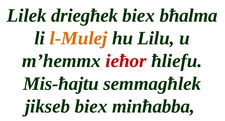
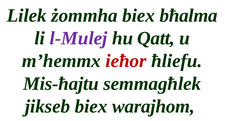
driegħek: driegħek -> żommha (84, 16)
l-Mulej colour: orange -> purple (78, 38)
Lilu: Lilu -> Qatt (156, 38)
minħabba: minħabba -> warajhom (153, 106)
